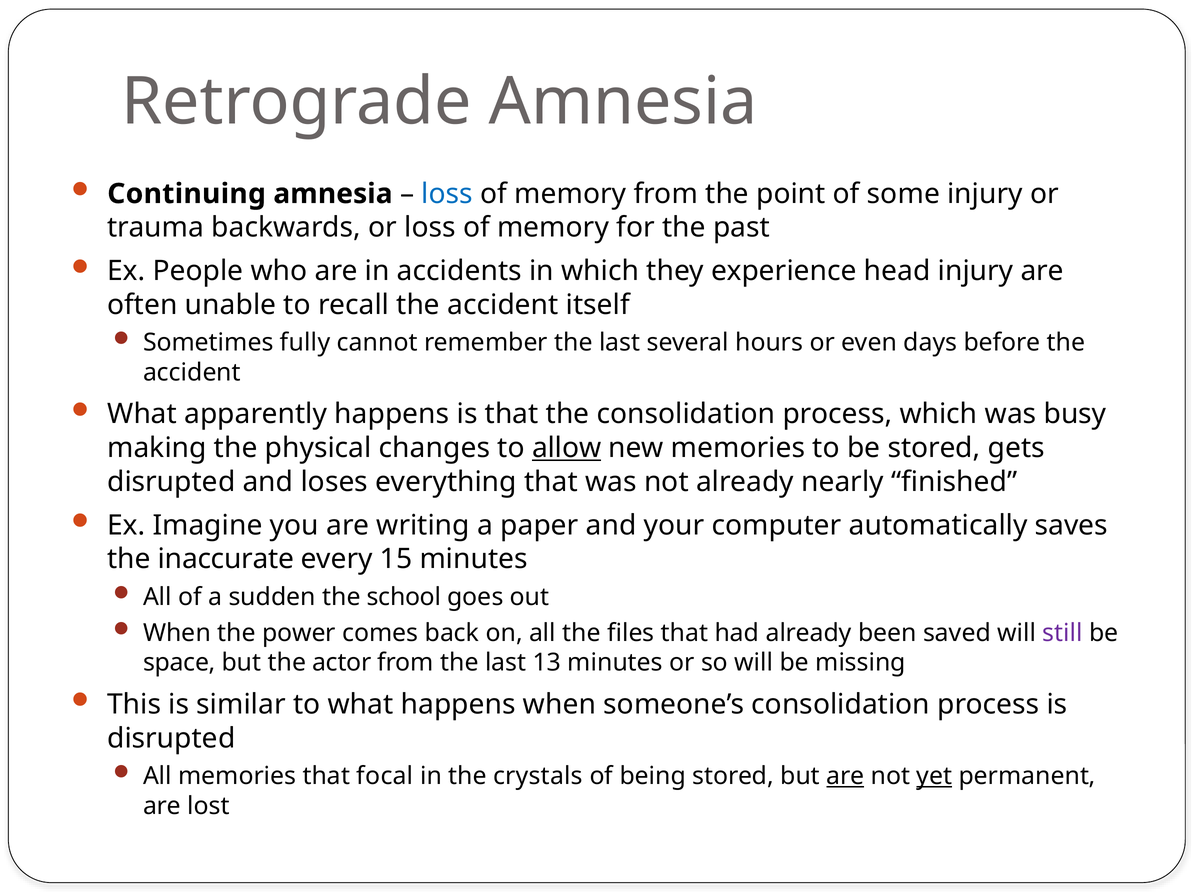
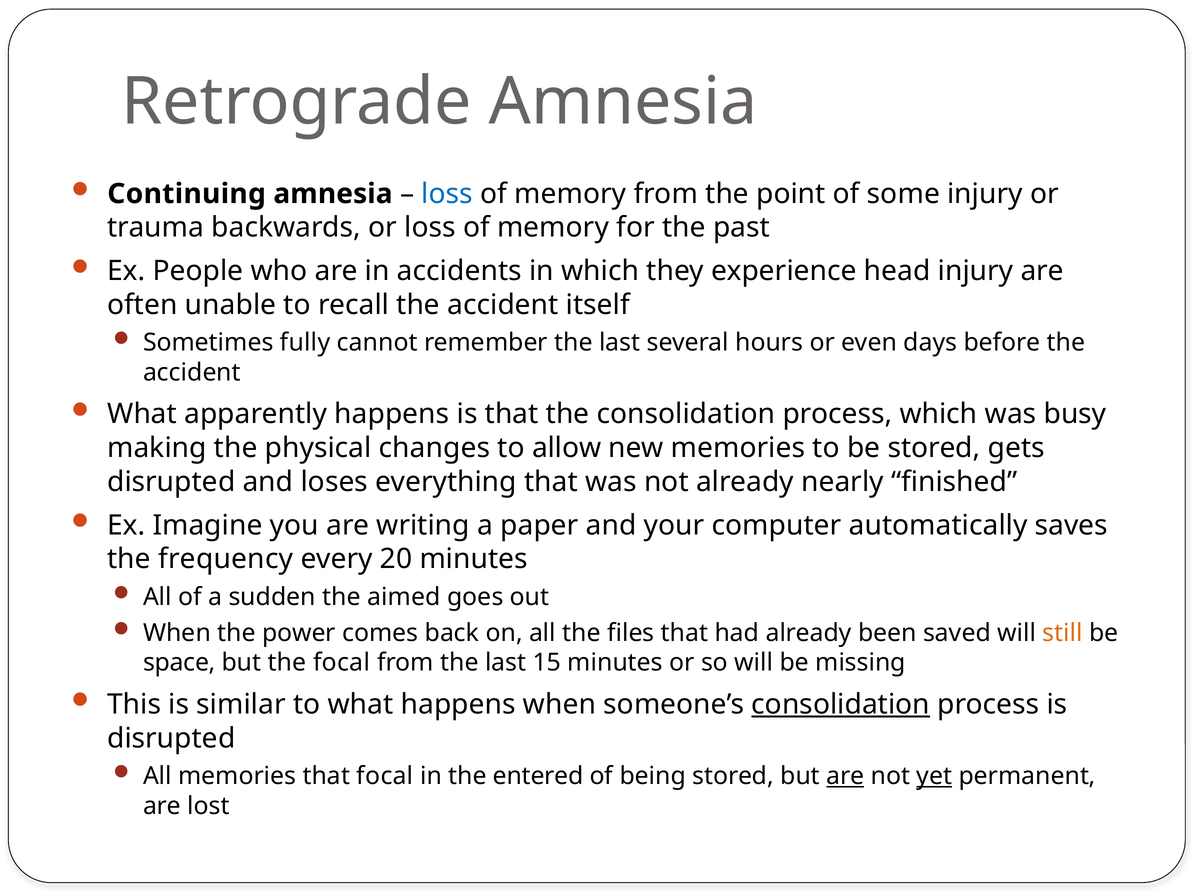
allow underline: present -> none (567, 448)
inaccurate: inaccurate -> frequency (226, 559)
15: 15 -> 20 (396, 559)
school: school -> aimed (404, 597)
still colour: purple -> orange (1063, 633)
the actor: actor -> focal (342, 663)
13: 13 -> 15 (547, 663)
consolidation underline: none -> present (841, 705)
crystals: crystals -> entered (538, 776)
